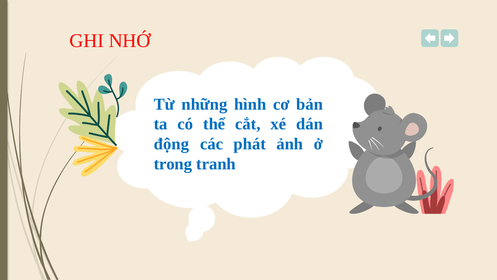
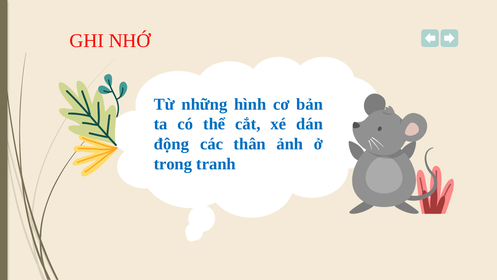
phát: phát -> thân (250, 144)
